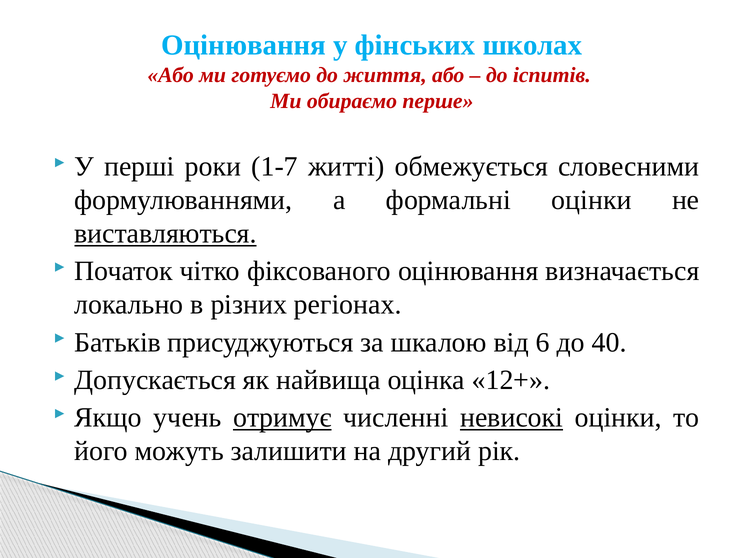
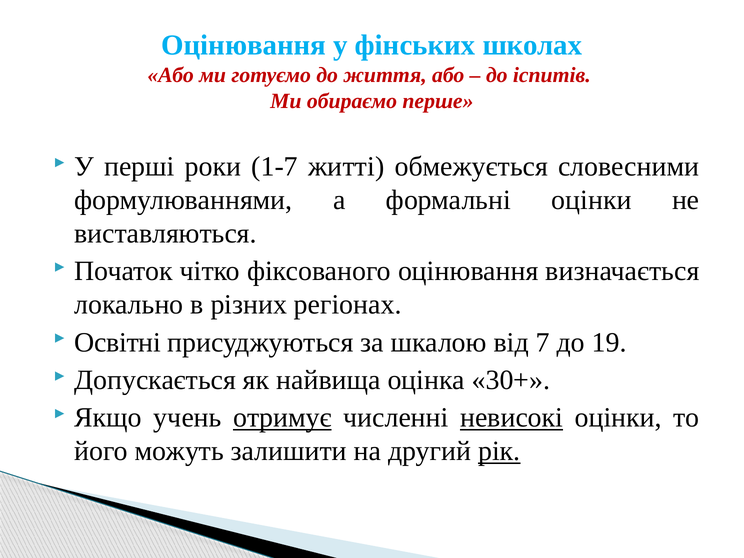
виставляються underline: present -> none (165, 234)
Батьків: Батьків -> Освітні (118, 342)
6: 6 -> 7 (543, 342)
40: 40 -> 19 (609, 342)
12+: 12+ -> 30+ (511, 380)
рік underline: none -> present (499, 451)
